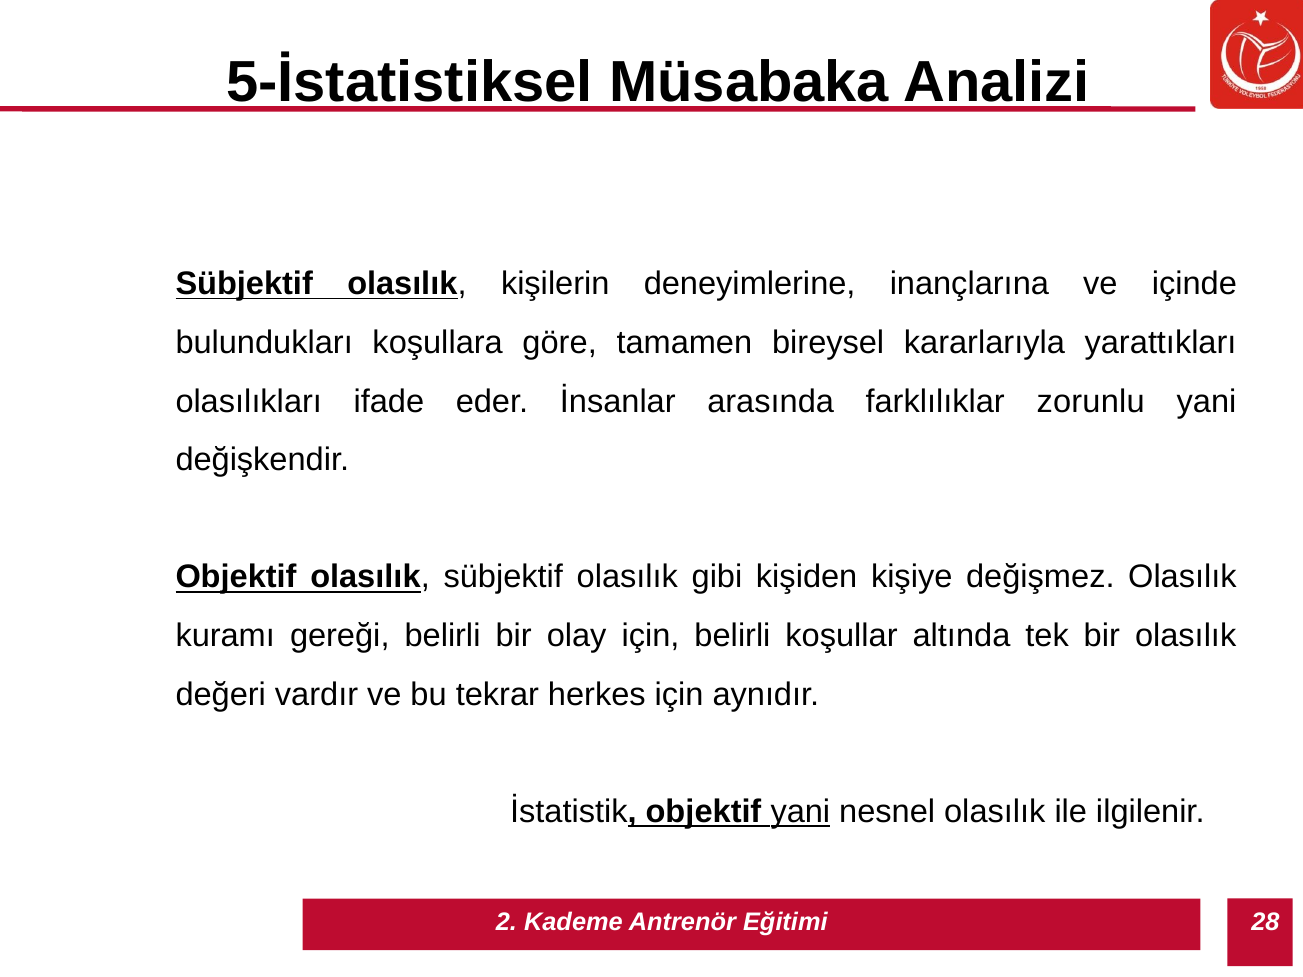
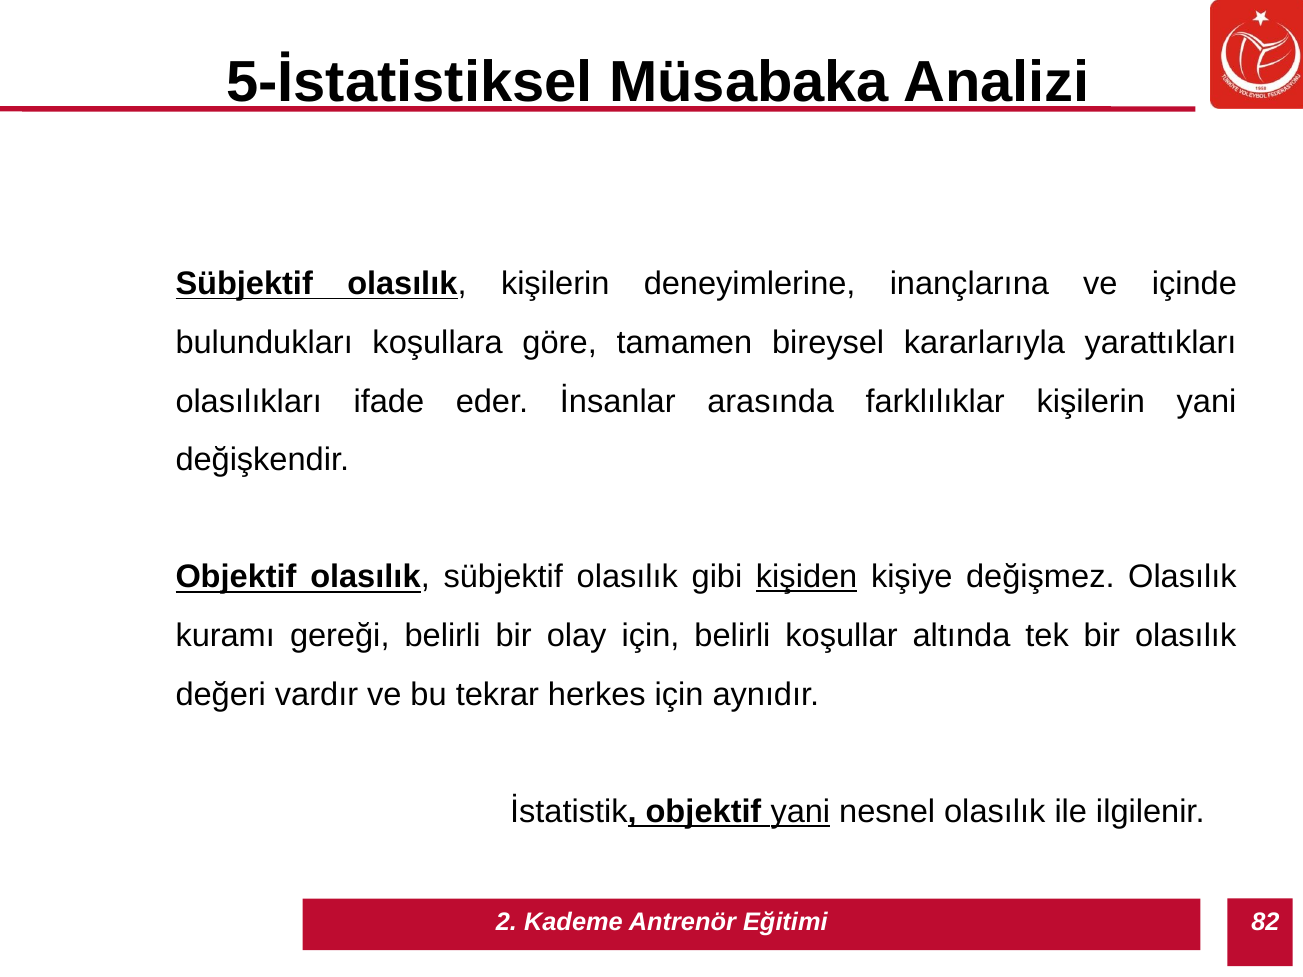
farklılıklar zorunlu: zorunlu -> kişilerin (1091, 401)
kişiden underline: none -> present (807, 577)
28: 28 -> 82 (1265, 922)
